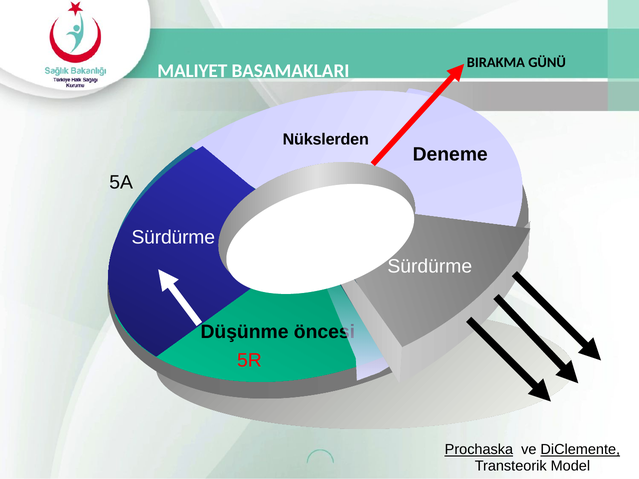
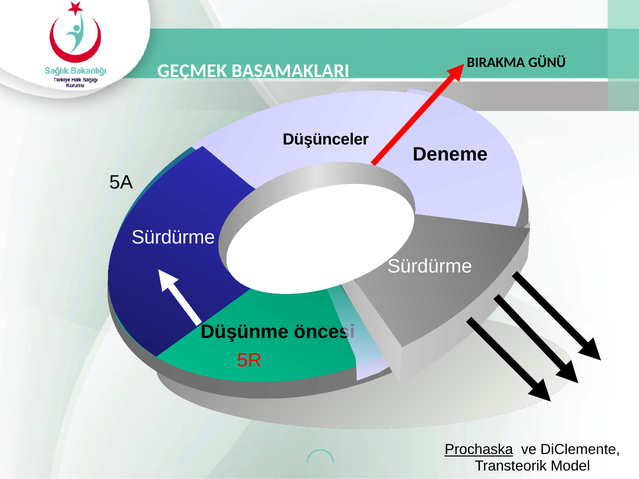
MALIYET: MALIYET -> GEÇMEK (192, 71)
Nükslerden: Nükslerden -> Düşünceler (326, 140)
DiClemente underline: present -> none (580, 450)
